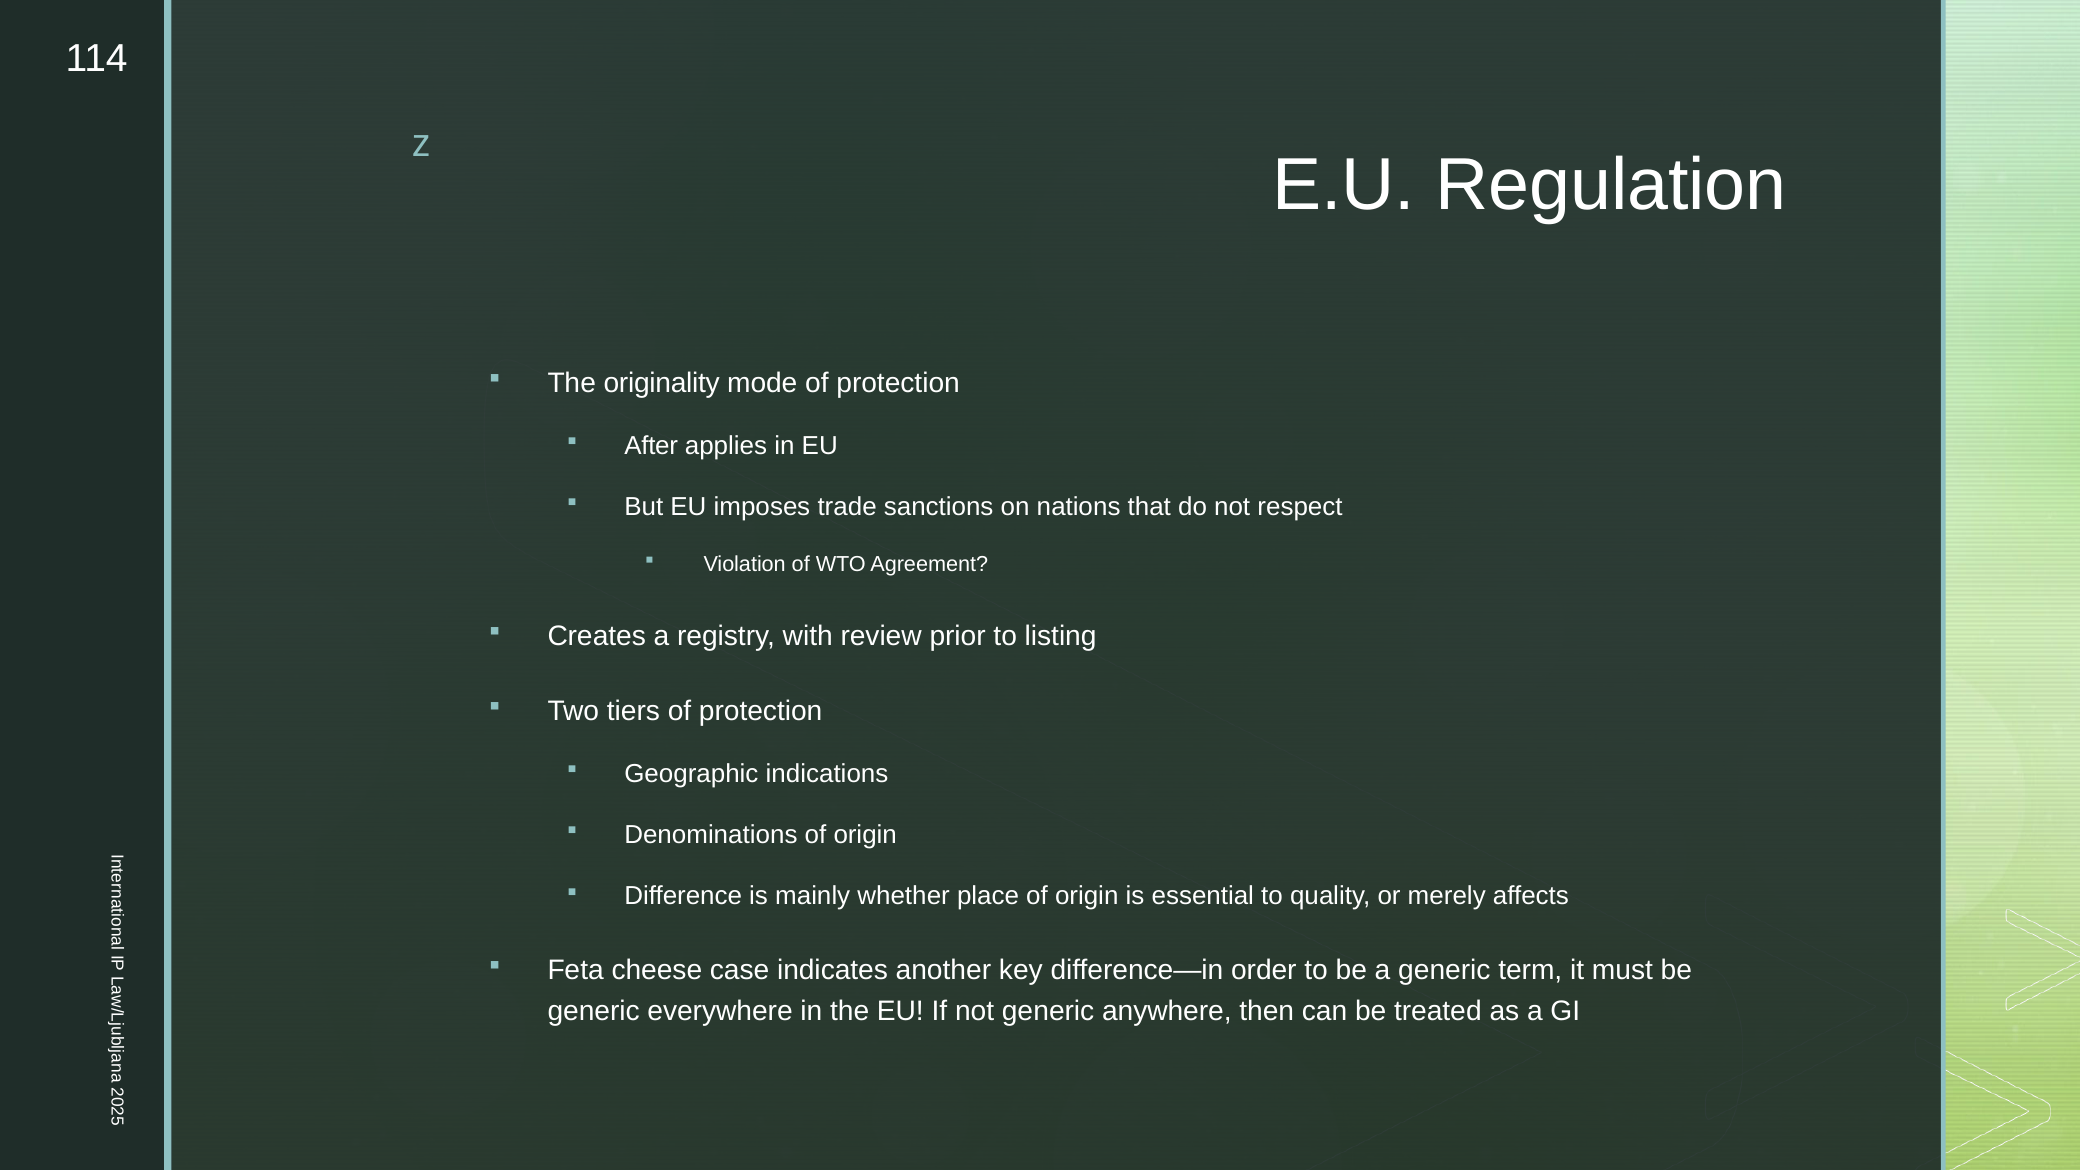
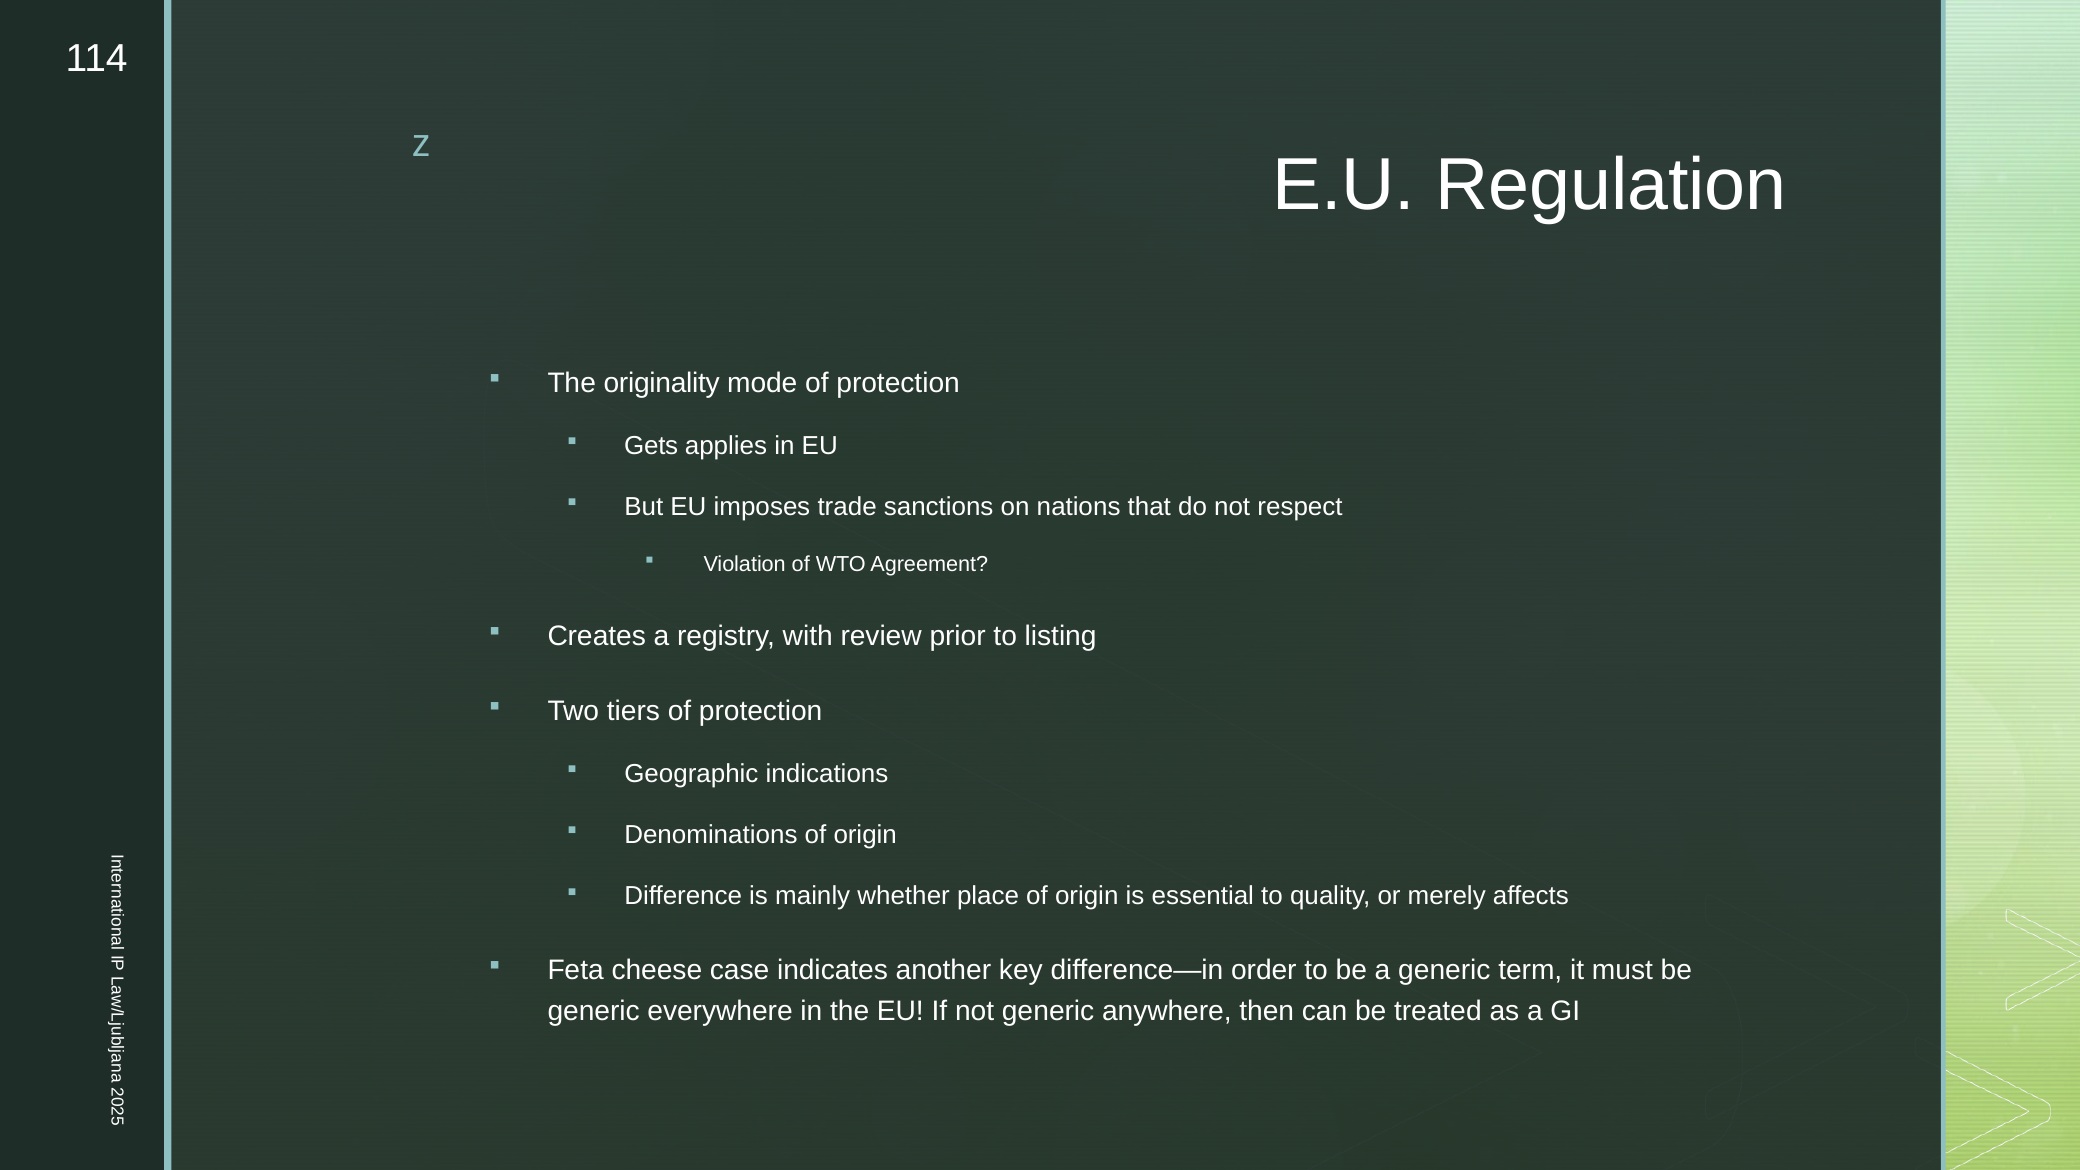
After: After -> Gets (651, 446)
